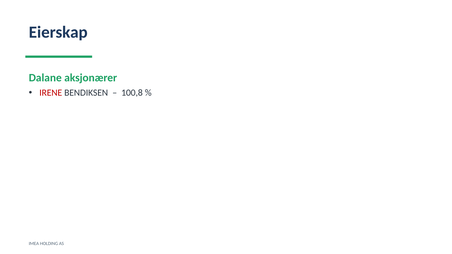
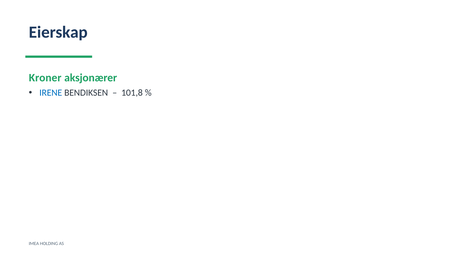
Dalane: Dalane -> Kroner (45, 78)
IRENE colour: red -> blue (51, 93)
100,8: 100,8 -> 101,8 (132, 93)
